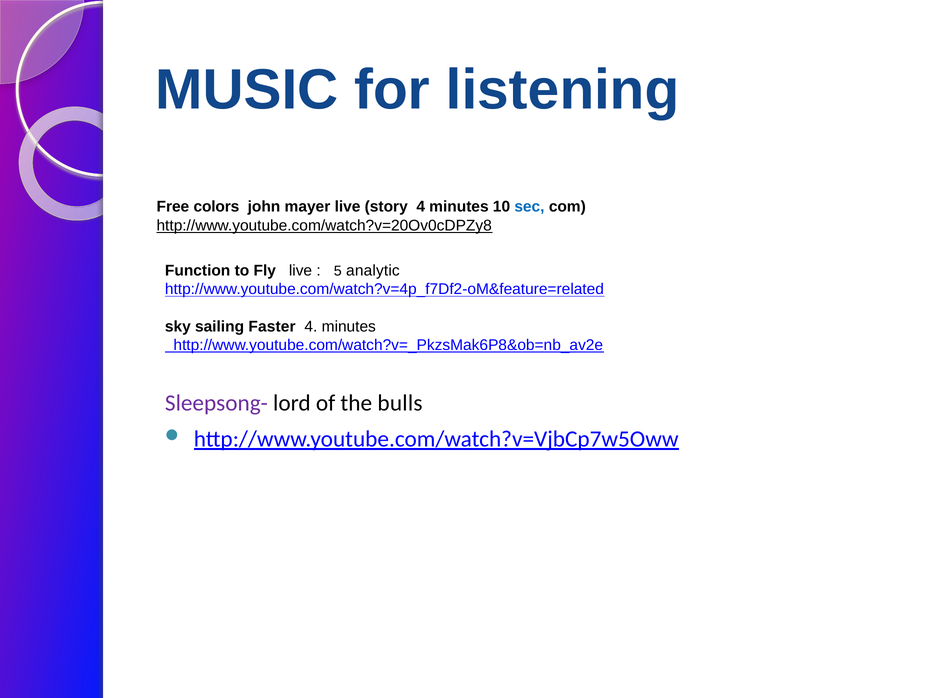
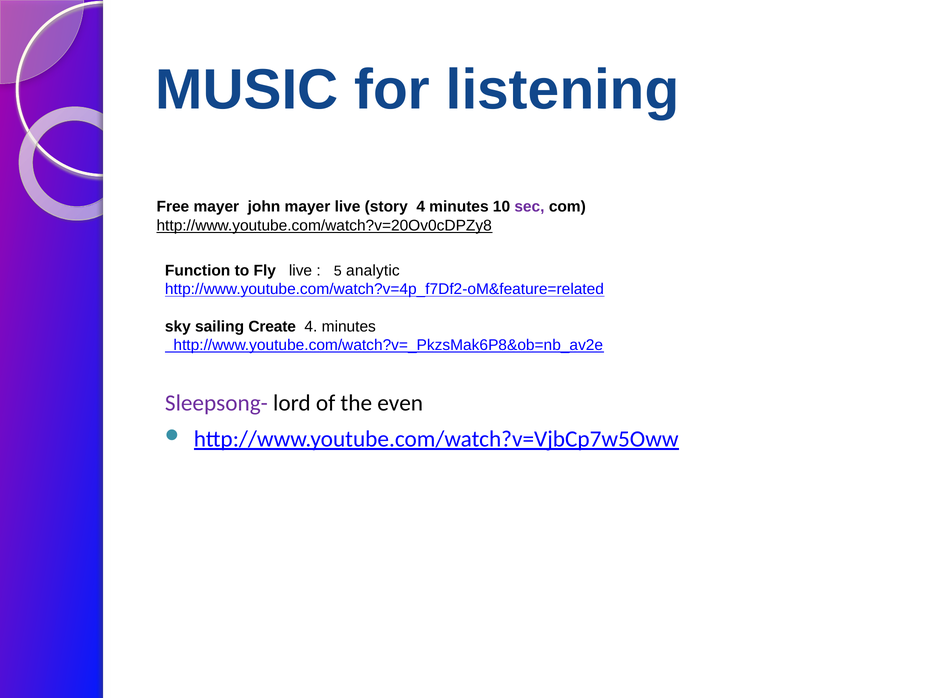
Free colors: colors -> mayer (216, 207)
sec colour: blue -> purple (529, 207)
Faster: Faster -> Create (272, 327)
bulls: bulls -> even (400, 403)
